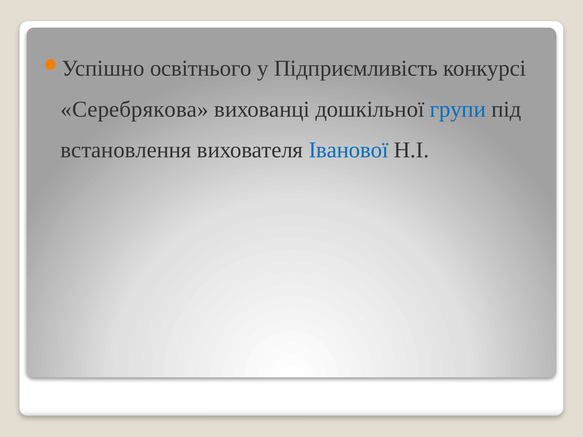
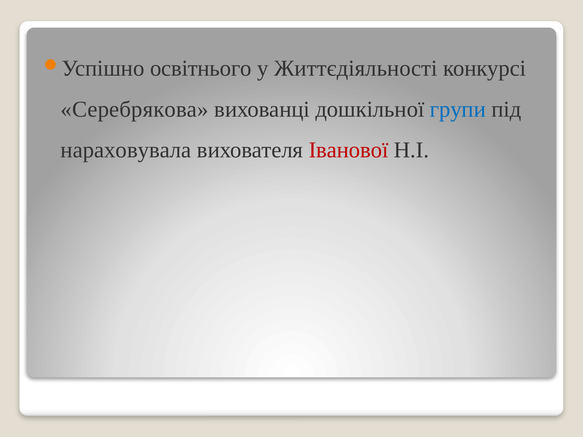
Підприємливість: Підприємливість -> Життєдіяльності (356, 68)
встановлення: встановлення -> нараховувала (126, 150)
Іванової colour: blue -> red (349, 150)
